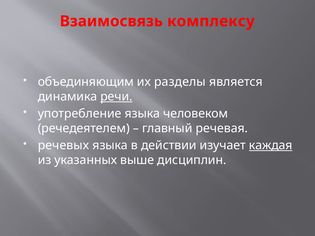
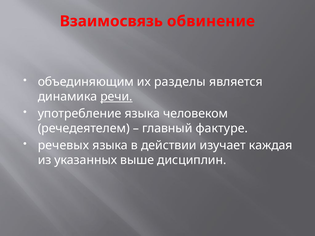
комплексу: комплексу -> обвинение (211, 21)
речевая: речевая -> фактуре (222, 128)
каждая underline: present -> none (271, 146)
